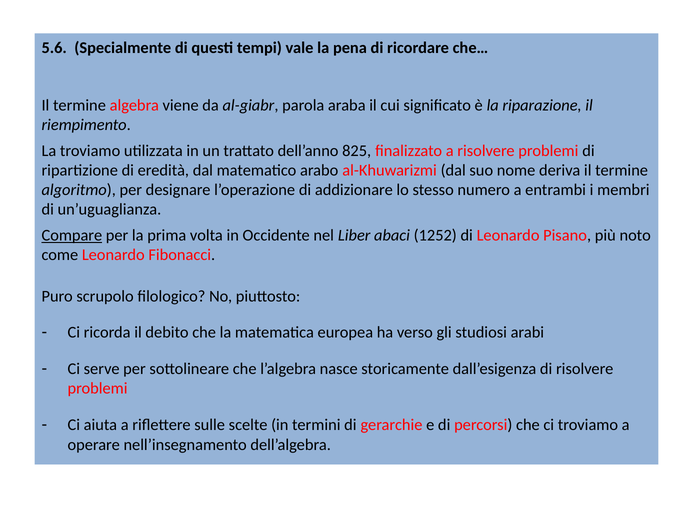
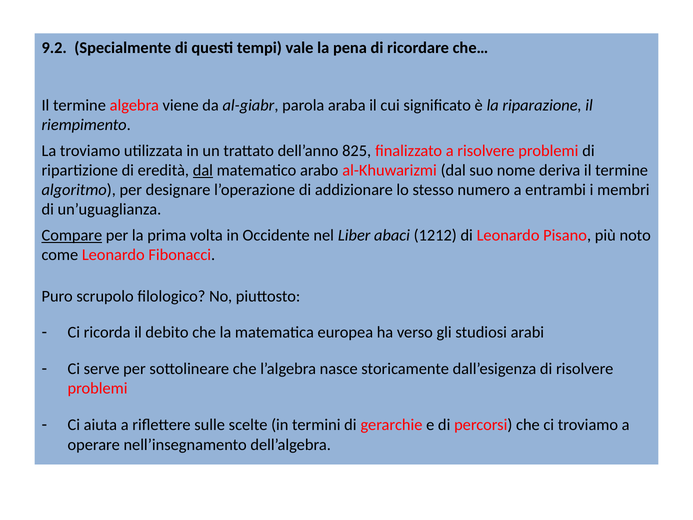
5.6: 5.6 -> 9.2 (54, 48)
dal underline: none -> present (203, 170)
1252: 1252 -> 1212 (435, 235)
